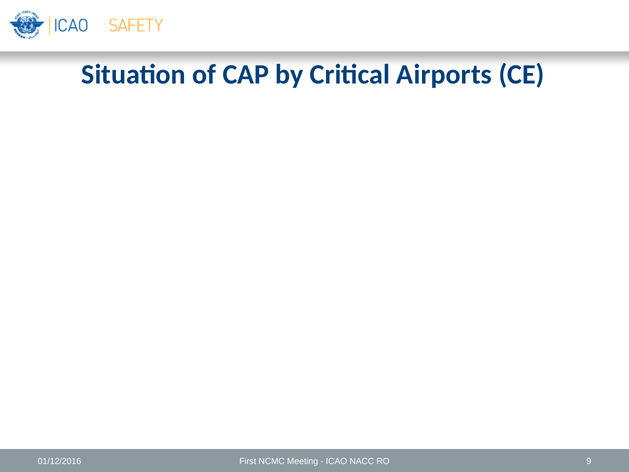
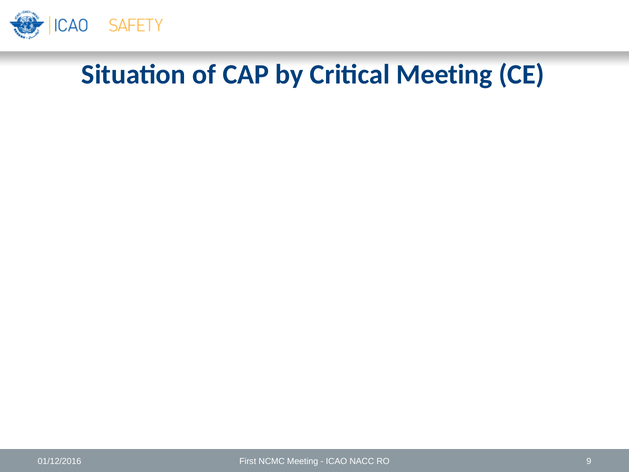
Critical Airports: Airports -> Meeting (444, 74)
